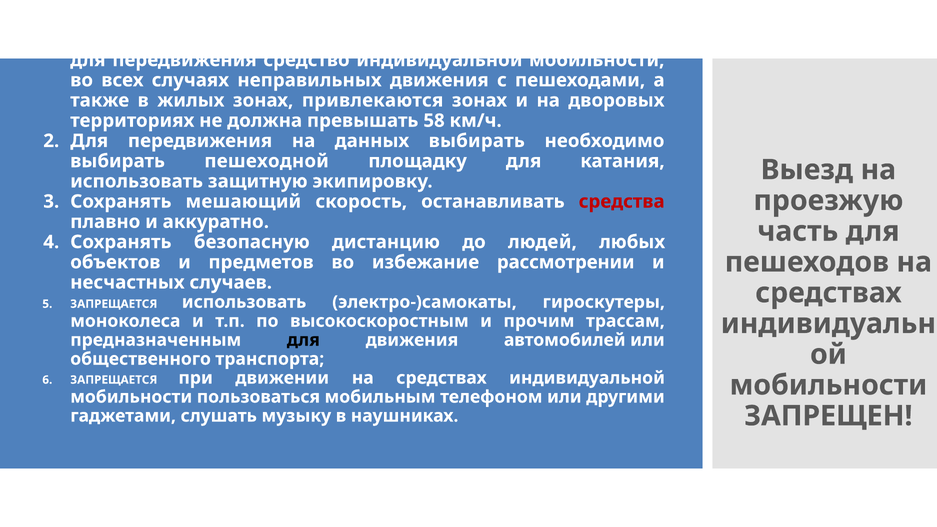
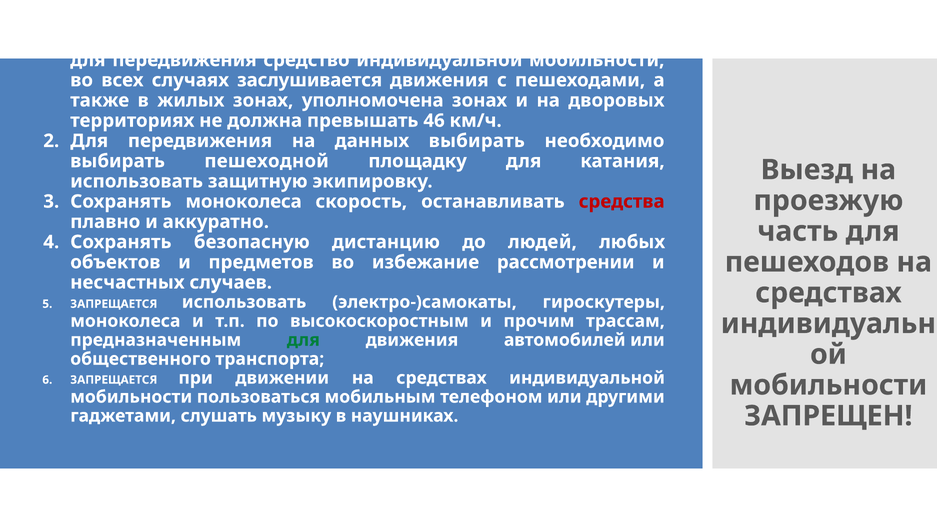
неправильных: неправильных -> заслушивается (310, 80)
привлекаются: привлекаются -> уполномочена (373, 100)
58: 58 -> 46 (434, 121)
Сохранять мешающий: мешающий -> моноколеса (244, 202)
для colour: black -> green (303, 340)
